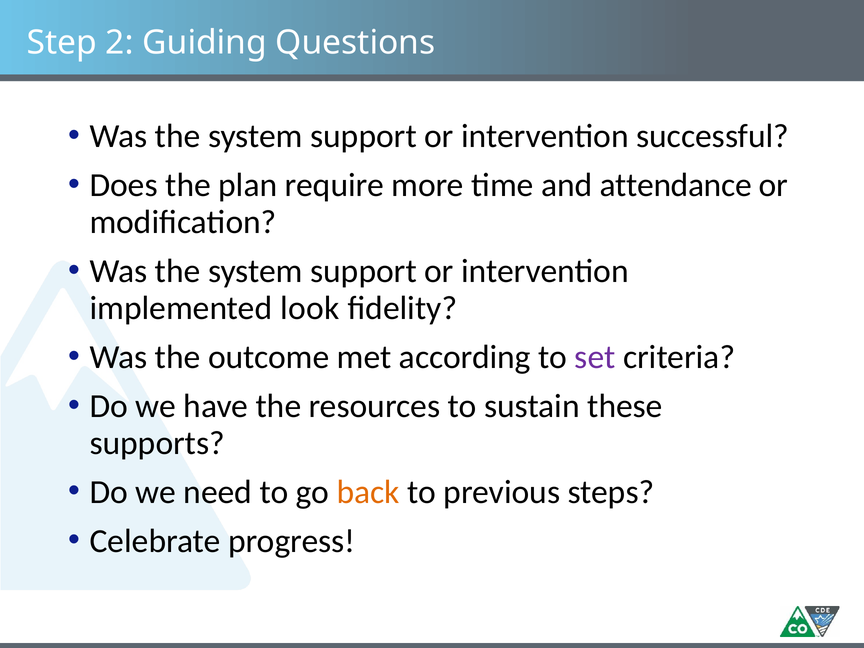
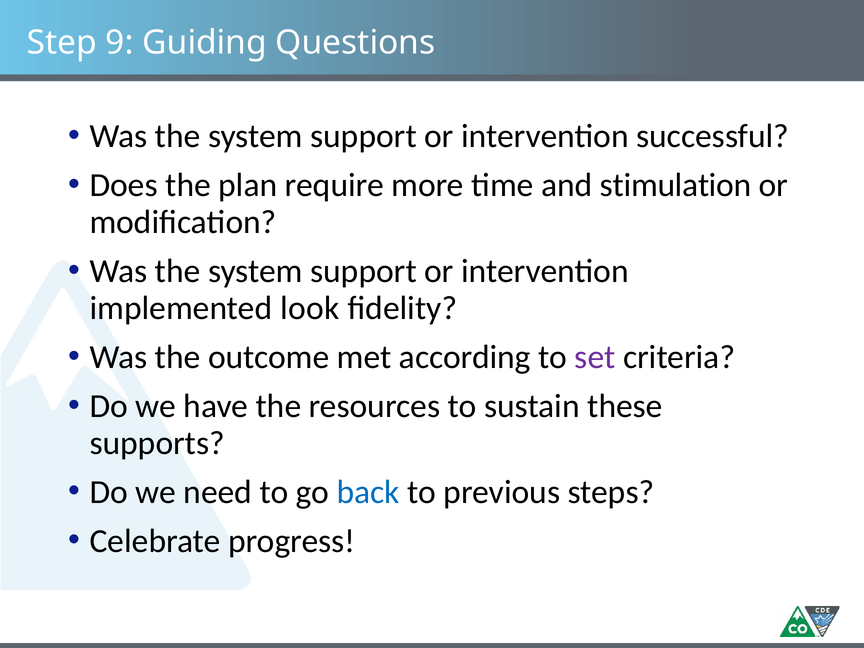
2: 2 -> 9 (120, 43)
attendance: attendance -> stimulation (676, 185)
back colour: orange -> blue (368, 492)
